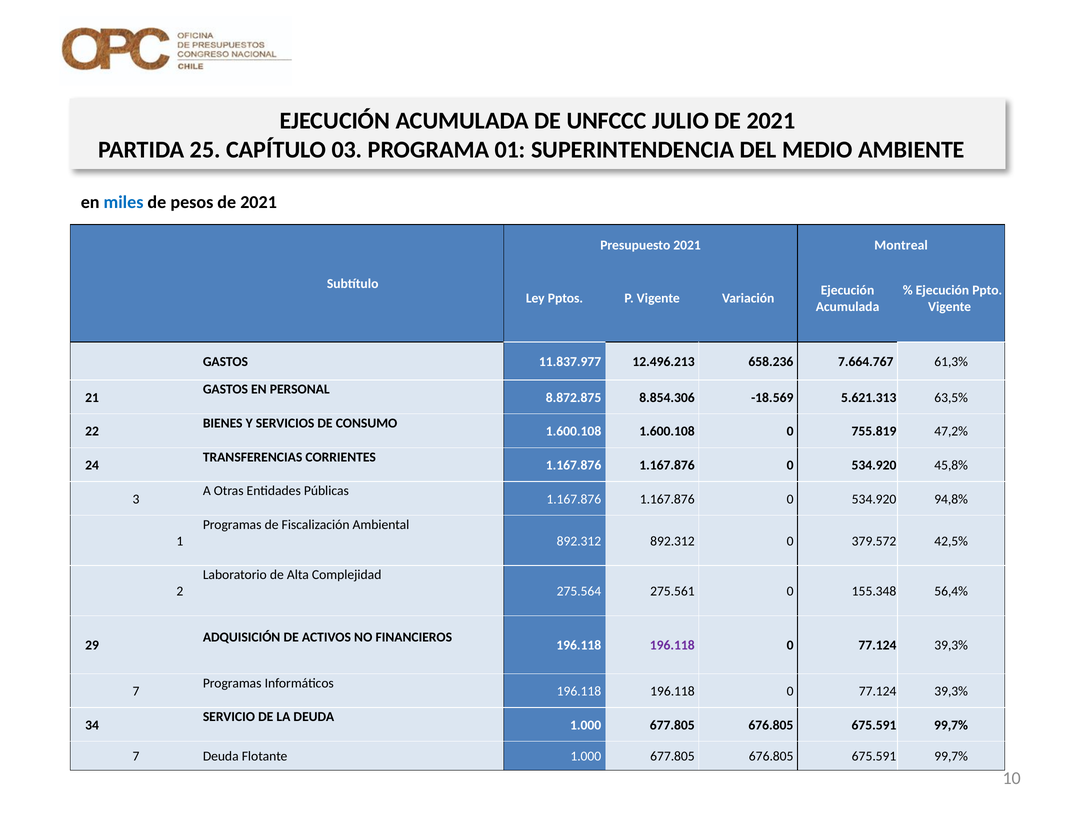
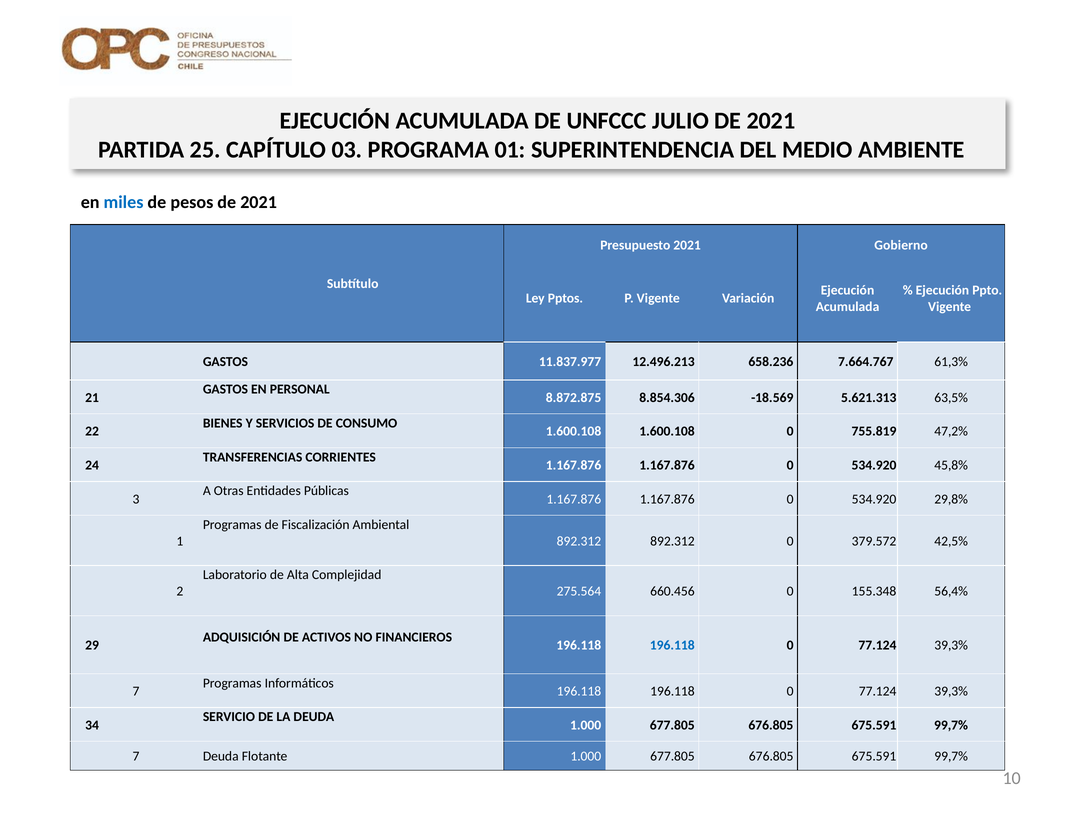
Montreal: Montreal -> Gobierno (901, 245)
94,8%: 94,8% -> 29,8% (951, 499)
275.561: 275.561 -> 660.456 (672, 591)
196.118 colour: purple -> blue (672, 645)
